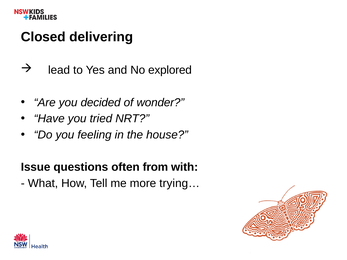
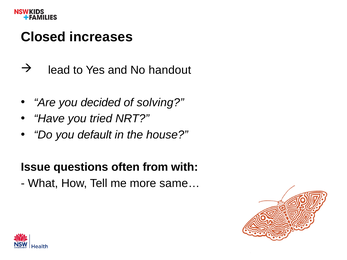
delivering: delivering -> increases (101, 37)
explored: explored -> handout (170, 70)
wonder: wonder -> solving (160, 103)
feeling: feeling -> default (95, 135)
trying…: trying… -> same… (180, 184)
